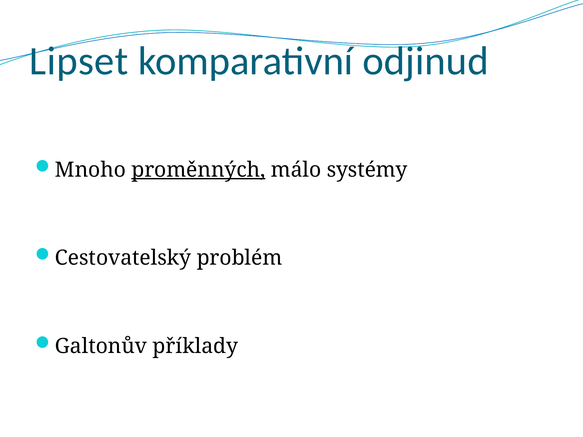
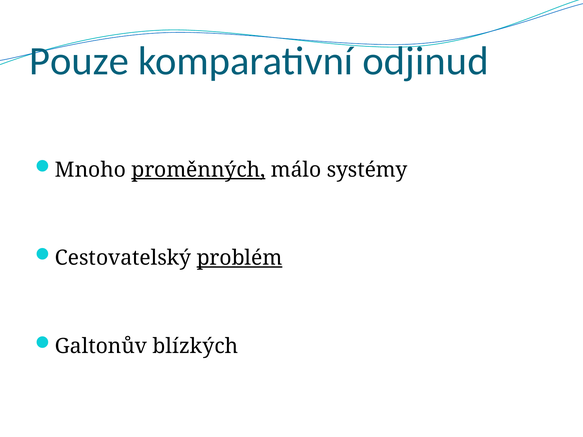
Lipset: Lipset -> Pouze (79, 61)
problém underline: none -> present (240, 258)
příklady: příklady -> blízkých (195, 347)
